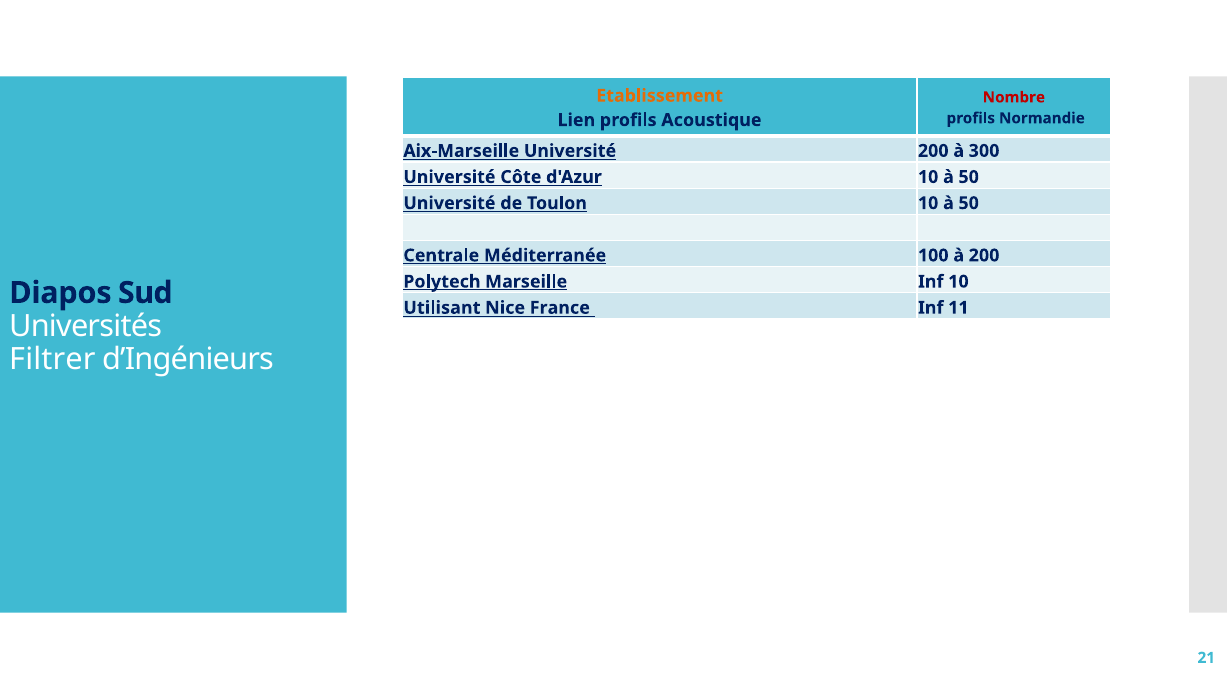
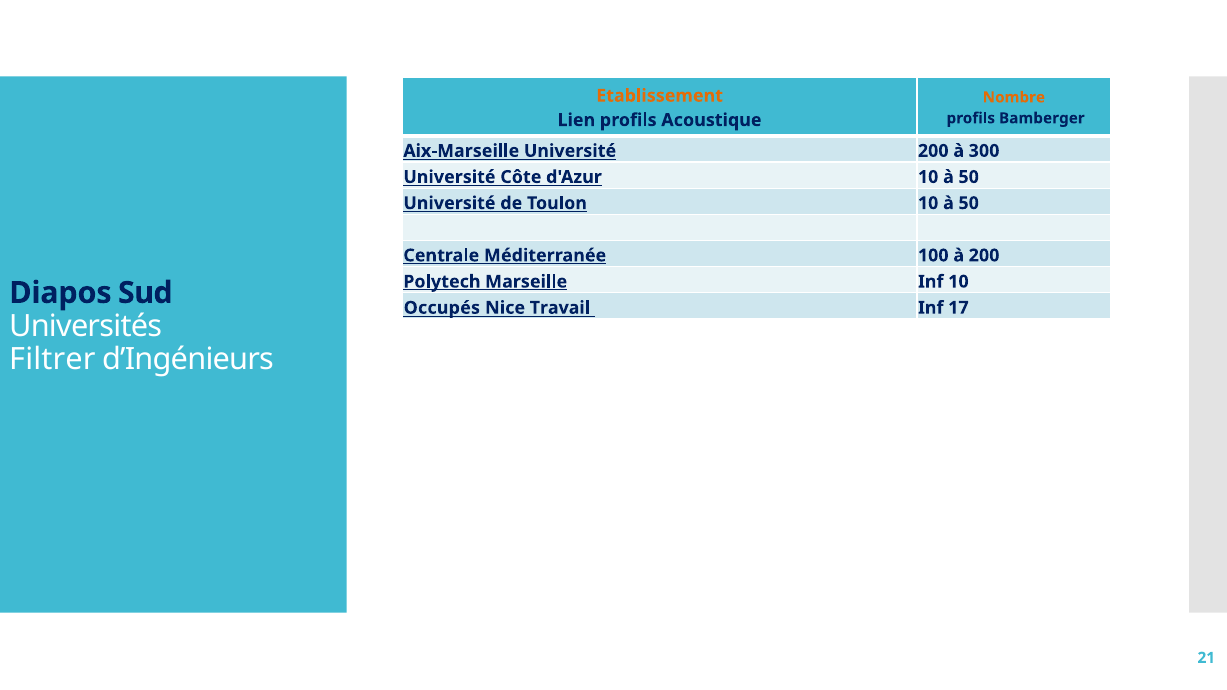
Nombre colour: red -> orange (1014, 97)
Normandie: Normandie -> Bamberger (1042, 118)
Utilisant: Utilisant -> Occupés (442, 308)
France: France -> Travail (560, 308)
11: 11 -> 17 (958, 308)
